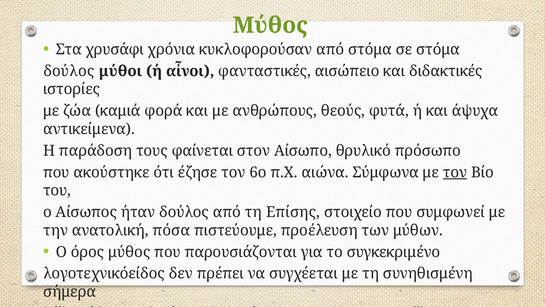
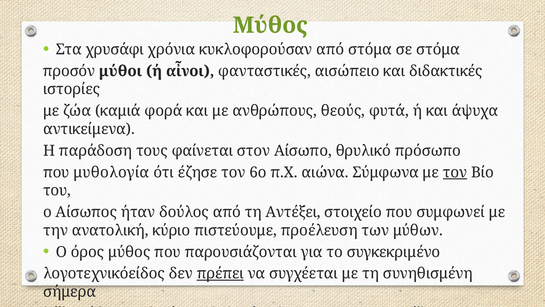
δούλος: δούλος -> προσόν (69, 71)
που ακούστηκε: ακούστηκε -> μυθολογία (111, 172)
Επίσης: Επίσης -> Αντέξει (293, 212)
πόσα: πόσα -> κύριο (171, 230)
πρέπει underline: none -> present (220, 273)
